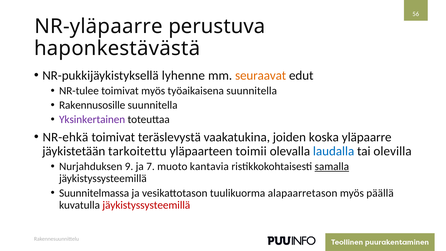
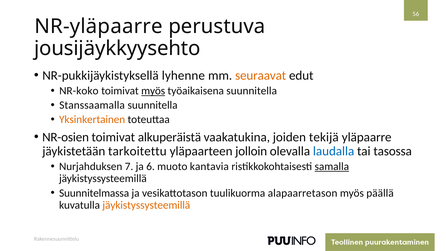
haponkestävästä: haponkestävästä -> jousijäykkyysehto (117, 48)
NR-tulee: NR-tulee -> NR-koko (79, 91)
myös underline: none -> present (153, 91)
Rakennusosille: Rakennusosille -> Stanssaamalla (92, 105)
Yksinkertainen colour: purple -> orange (92, 119)
NR-ehkä: NR-ehkä -> NR-osien (66, 137)
teräslevystä: teräslevystä -> alkuperäistä (169, 137)
koska: koska -> tekijä (324, 137)
toimii: toimii -> jolloin (251, 151)
olevilla: olevilla -> tasossa (393, 151)
9: 9 -> 7 (129, 167)
7: 7 -> 6 (150, 167)
jäykistyssysteemillä colour: red -> orange (146, 205)
